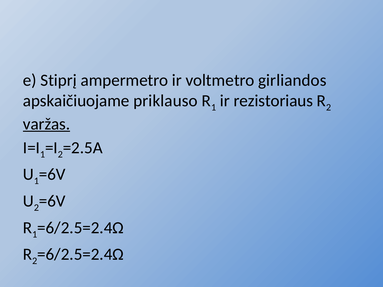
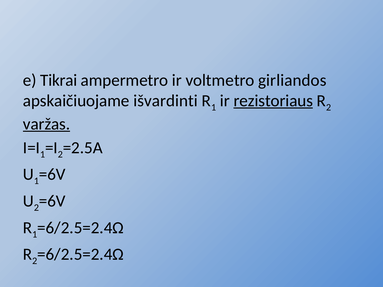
Stiprį: Stiprį -> Tikrai (59, 80)
priklauso: priklauso -> išvardinti (166, 101)
rezistoriaus underline: none -> present (273, 101)
